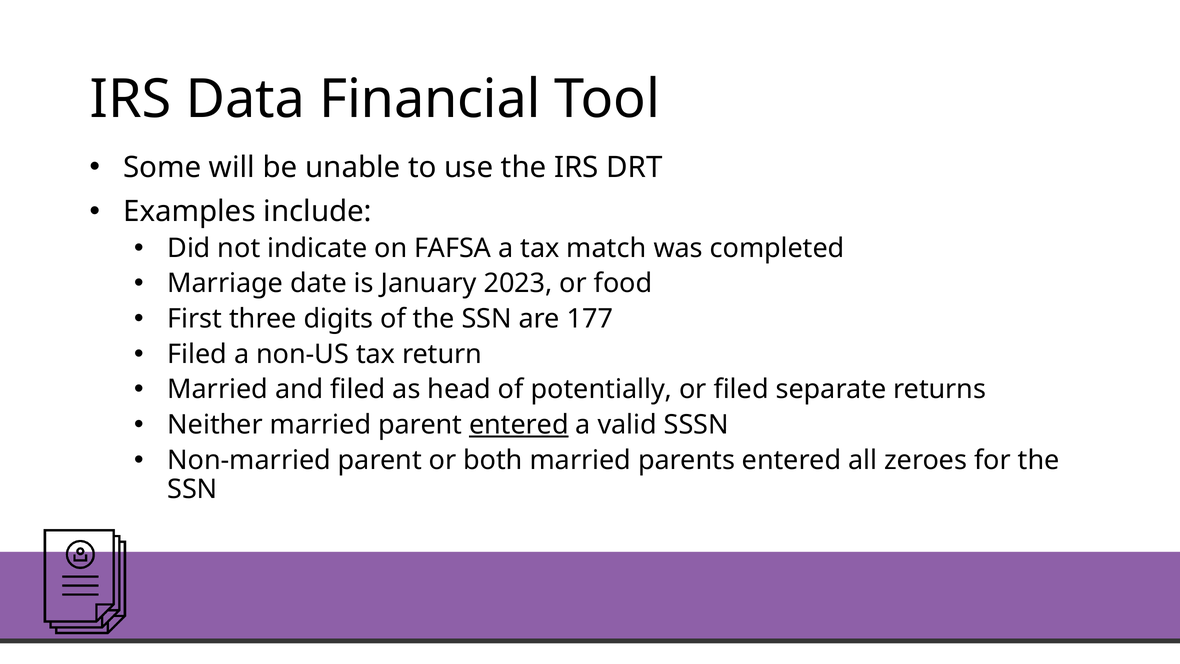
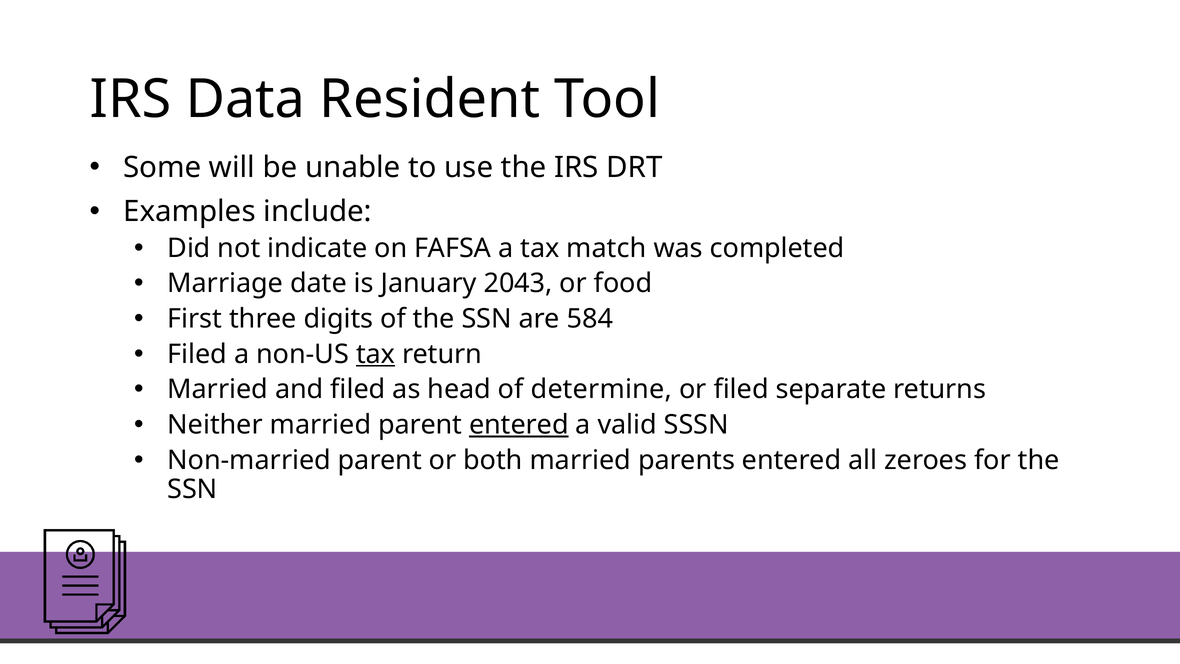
Financial: Financial -> Resident (430, 99)
2023: 2023 -> 2043 (518, 283)
177: 177 -> 584 (590, 319)
tax underline: none -> present (376, 354)
potentially: potentially -> determine (601, 389)
